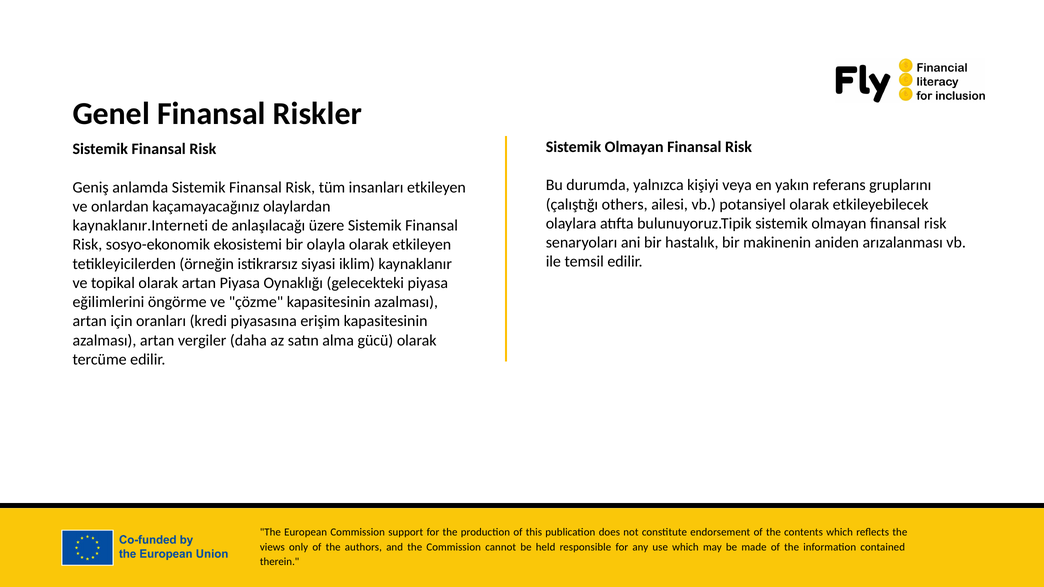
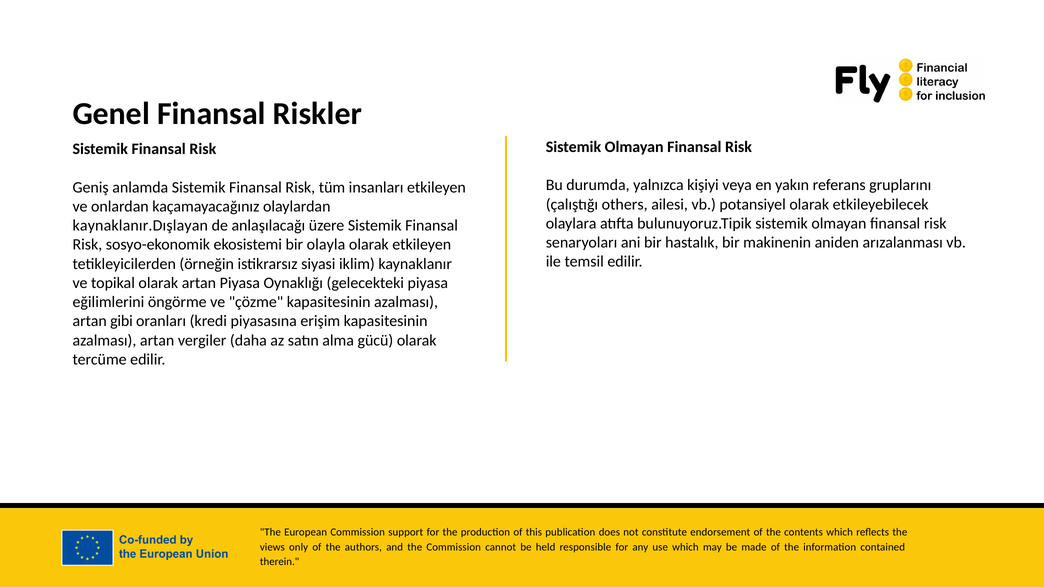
kaynaklanır.Interneti: kaynaklanır.Interneti -> kaynaklanır.Dışlayan (140, 226)
için: için -> gibi (122, 321)
